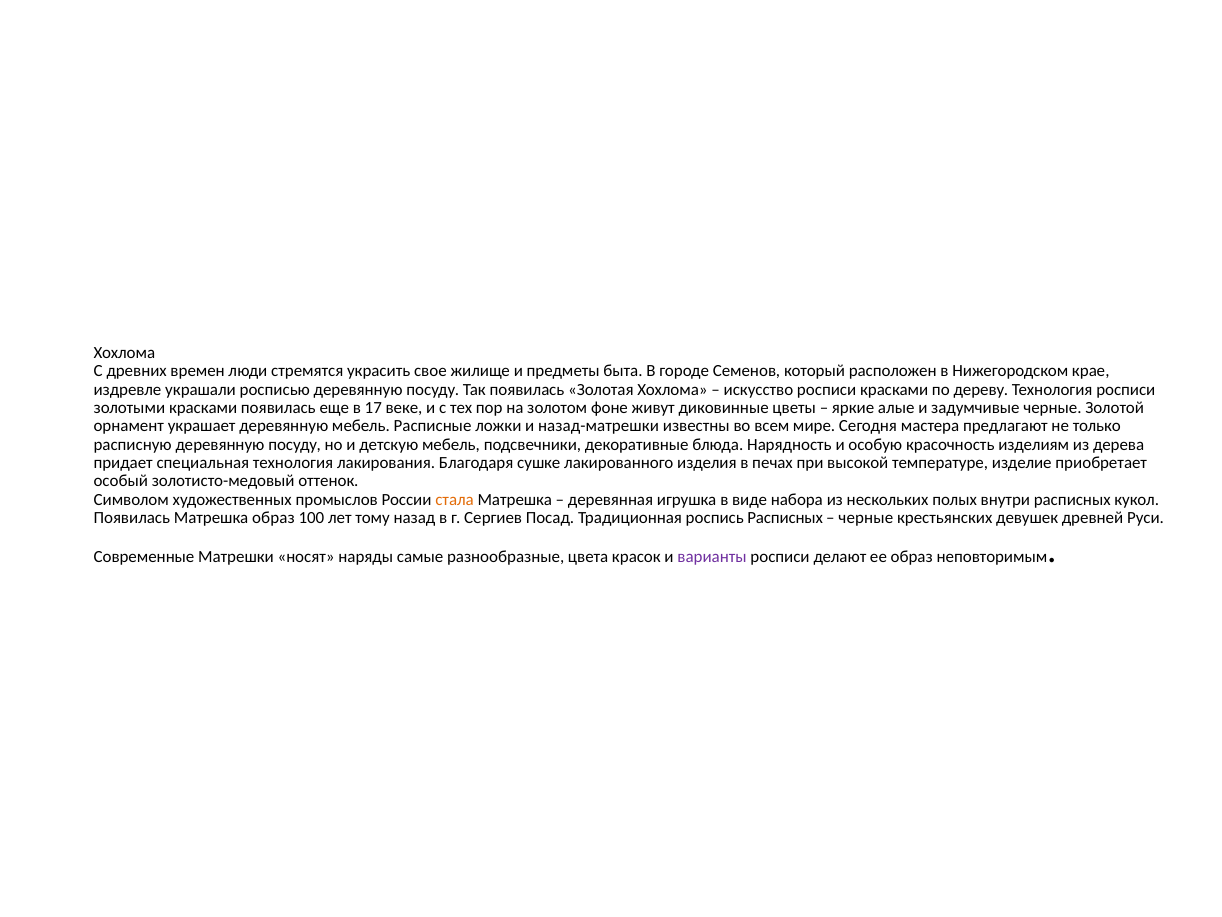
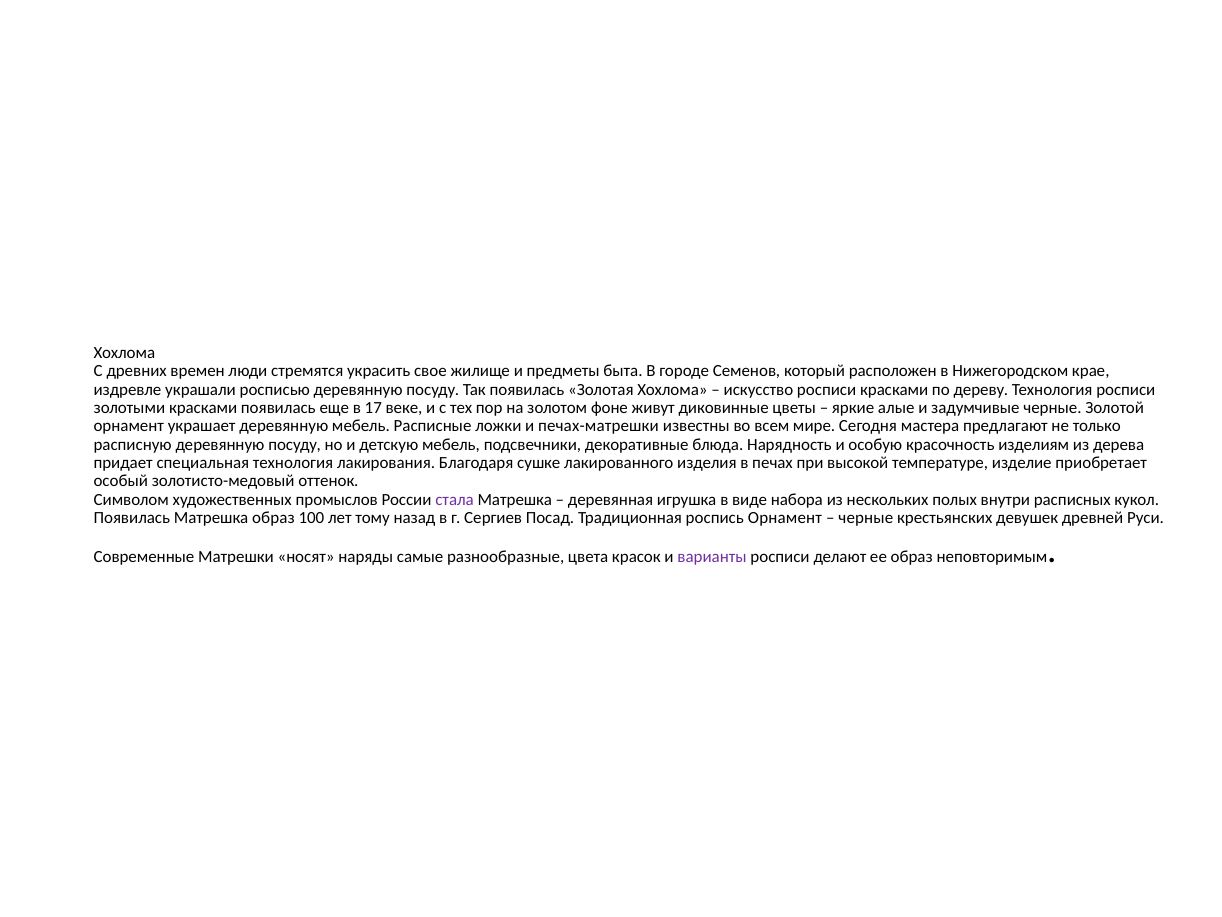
назад-матрешки: назад-матрешки -> печах-матрешки (598, 426)
стала colour: orange -> purple (455, 499)
роспись Расписных: Расписных -> Орнамент (785, 518)
